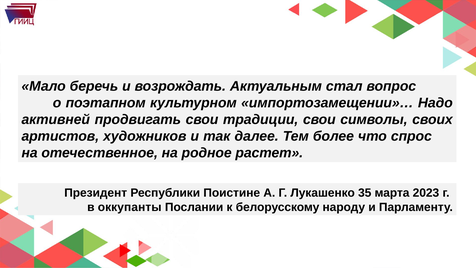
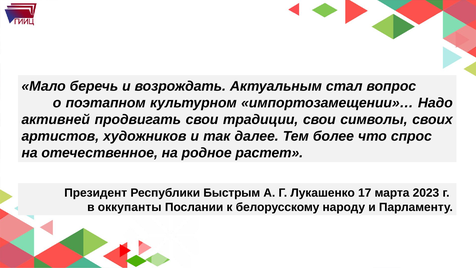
Поистине: Поистине -> Быстрым (232, 193)
35: 35 -> 17 (365, 193)
